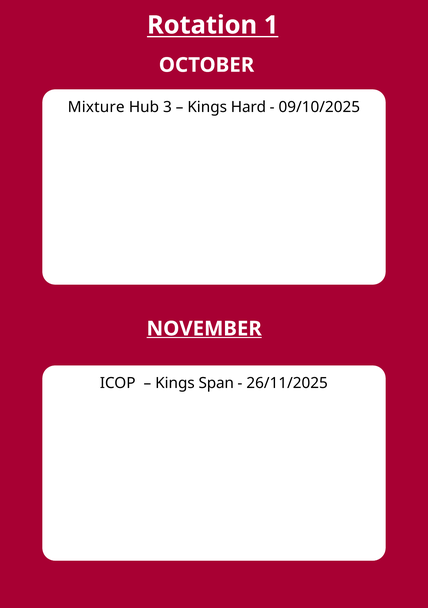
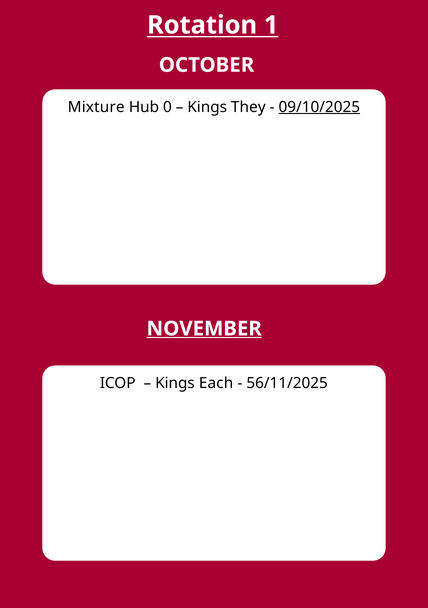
3: 3 -> 0 (167, 107)
Hard: Hard -> They (248, 107)
09/10/2025 underline: none -> present (319, 107)
Span: Span -> Each (216, 383)
26/11/2025: 26/11/2025 -> 56/11/2025 (287, 383)
